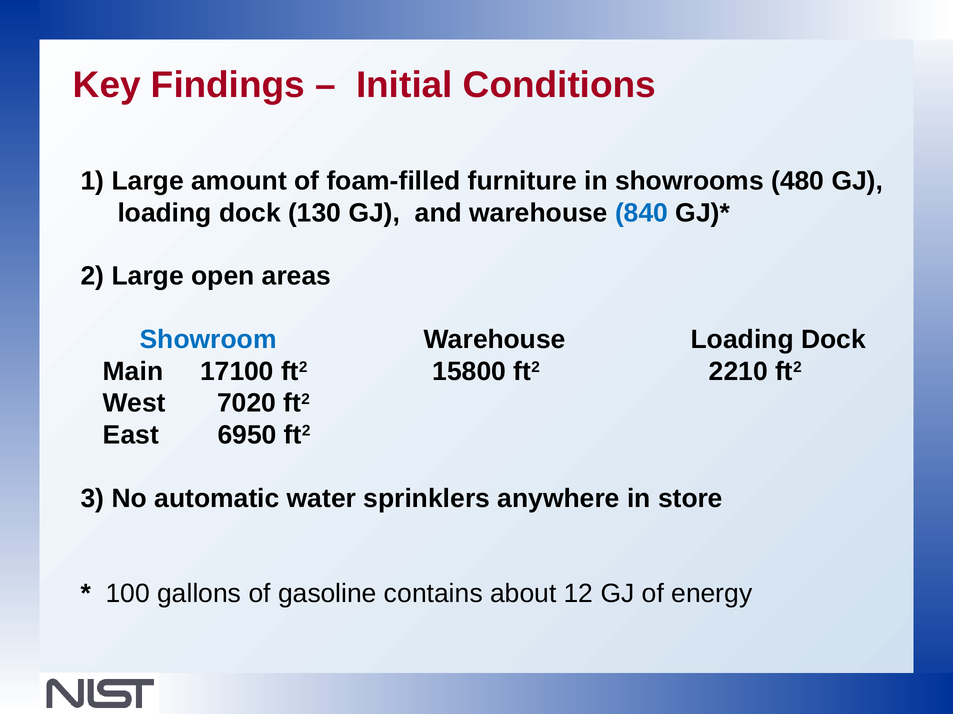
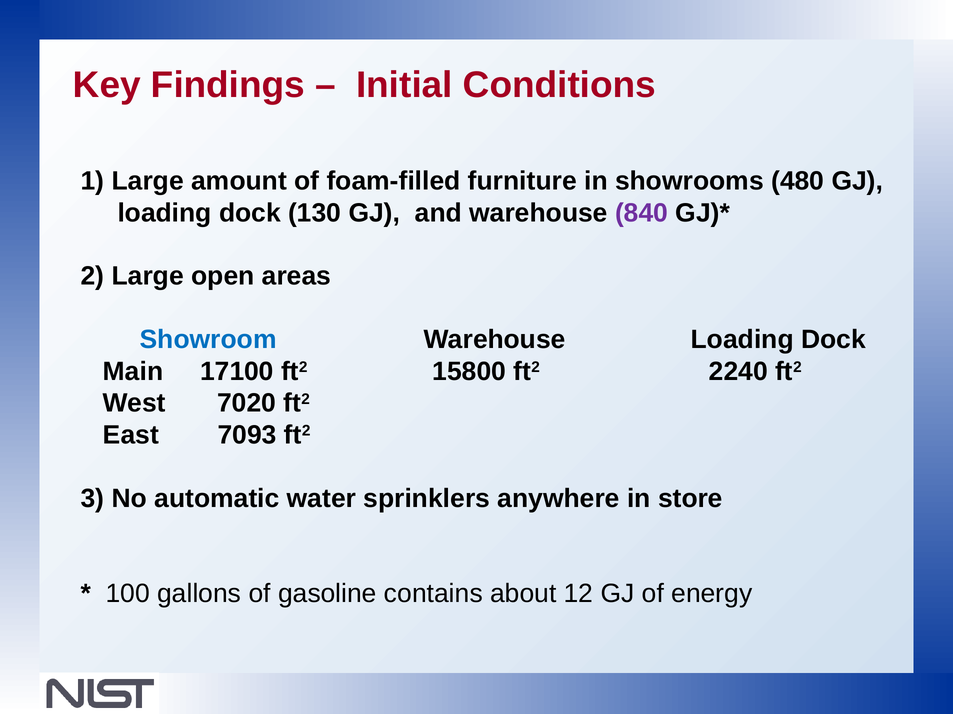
840 colour: blue -> purple (642, 213)
2210: 2210 -> 2240 (738, 372)
6950: 6950 -> 7093 (247, 435)
